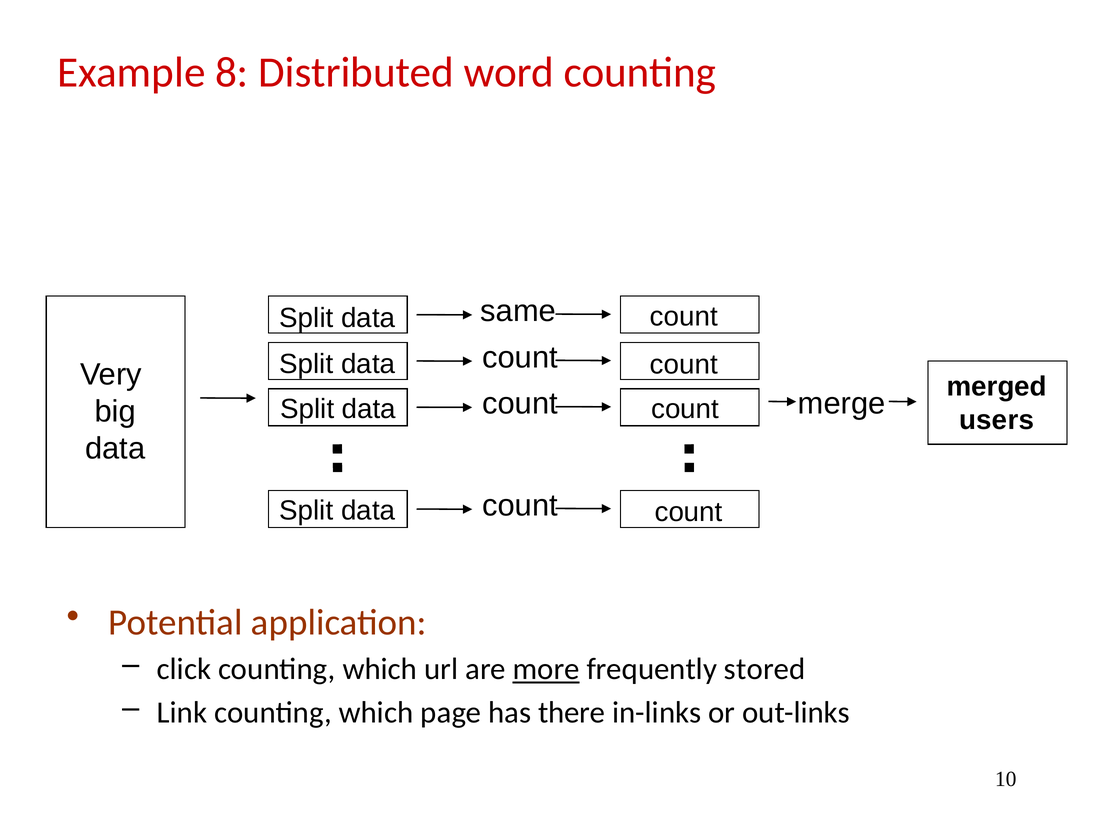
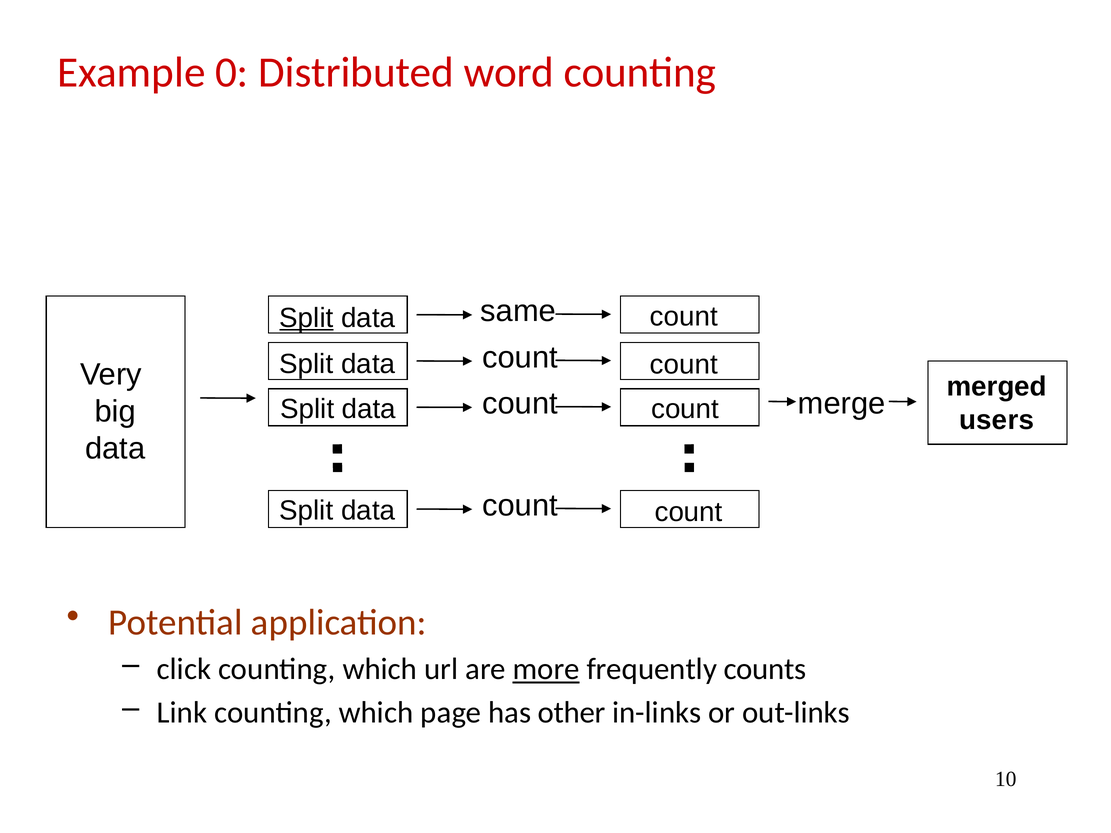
8: 8 -> 0 (232, 72)
Split underline: none -> present (306, 318)
stored: stored -> counts (765, 669)
there: there -> other (572, 713)
